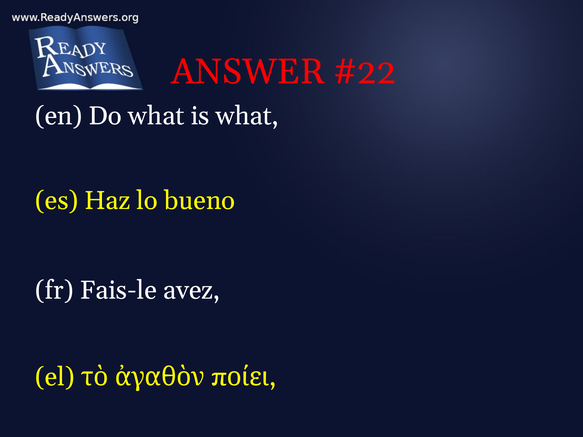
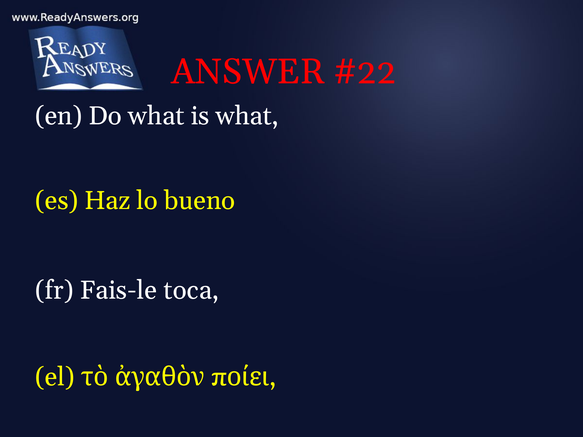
avez: avez -> toca (191, 291)
